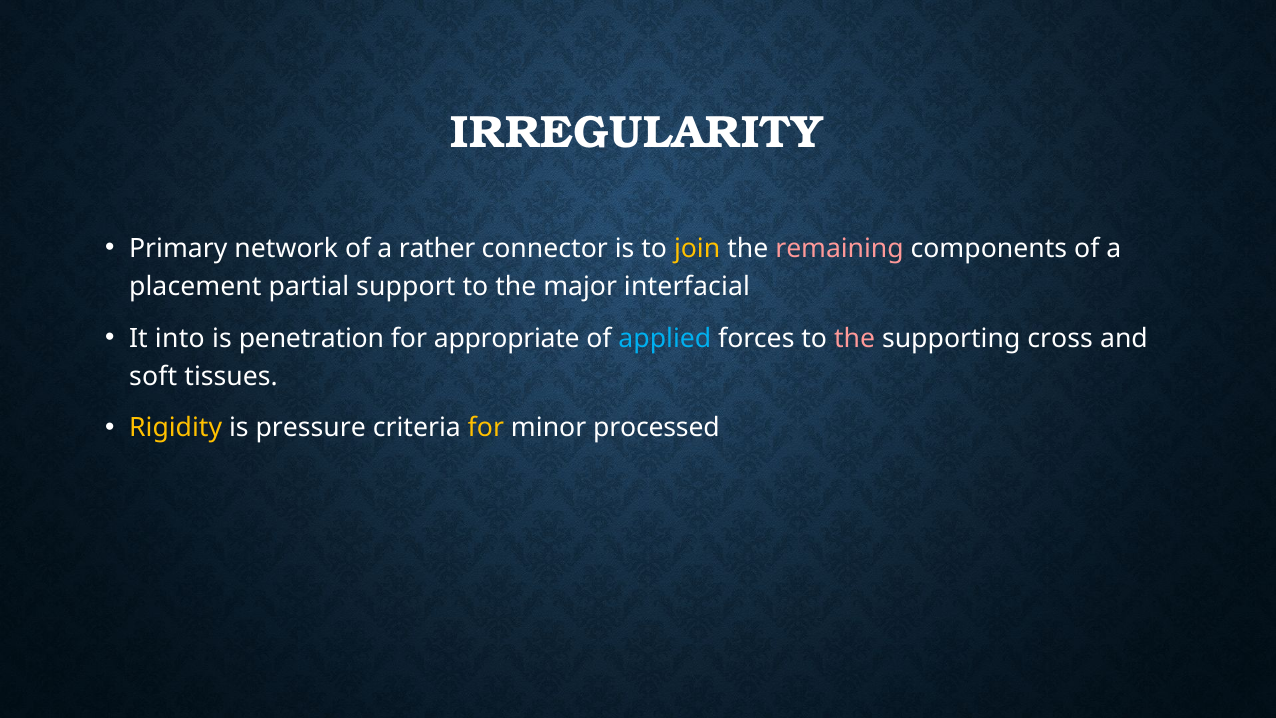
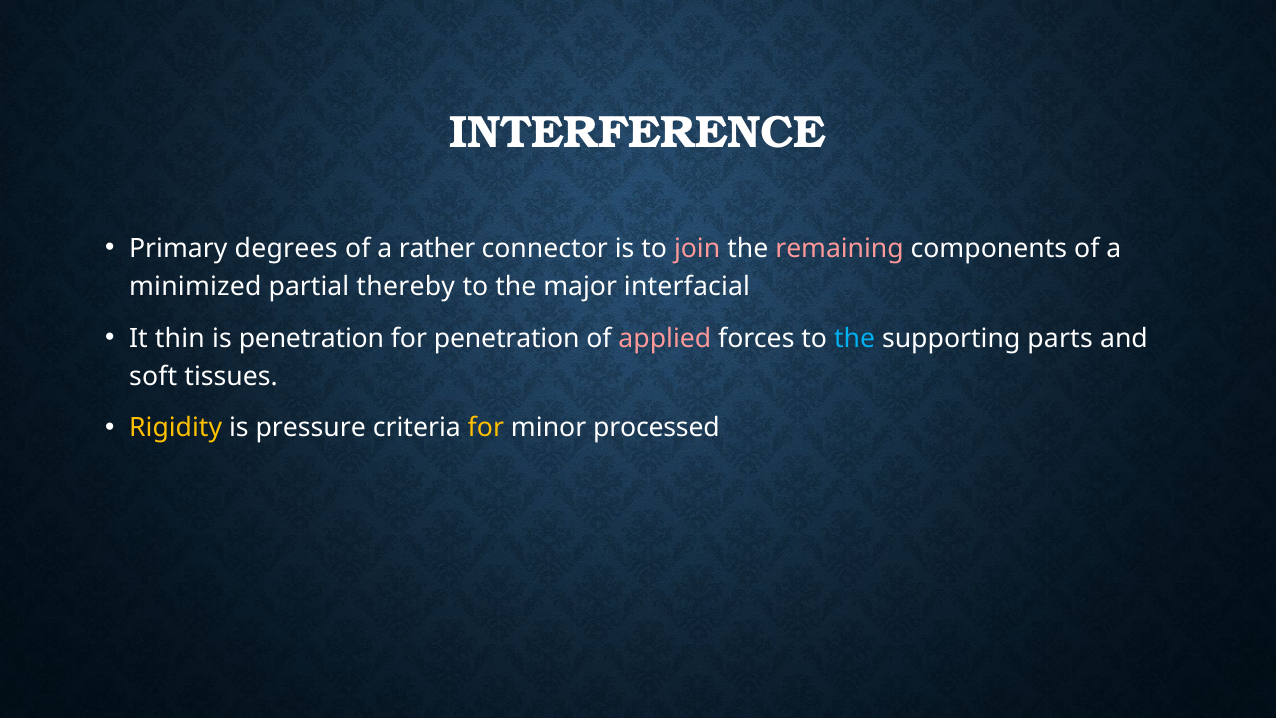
IRREGULARITY: IRREGULARITY -> INTERFERENCE (638, 133)
network: network -> degrees (286, 248)
join colour: yellow -> pink (697, 248)
placement: placement -> minimized (195, 287)
support: support -> thereby (406, 287)
into: into -> thin (180, 338)
for appropriate: appropriate -> penetration (507, 338)
applied colour: light blue -> pink (665, 338)
the colour: pink -> light blue (855, 338)
cross: cross -> parts (1060, 338)
